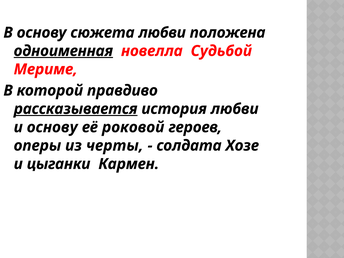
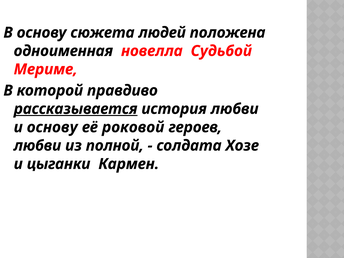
сюжета любви: любви -> людей (162, 33)
одноименная underline: present -> none (63, 51)
оперы: оперы -> любви (37, 146)
черты: черты -> полной (115, 146)
